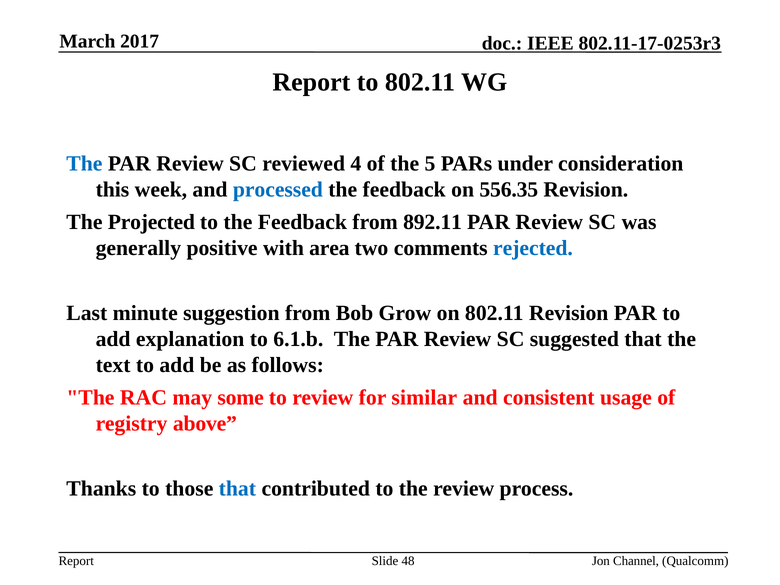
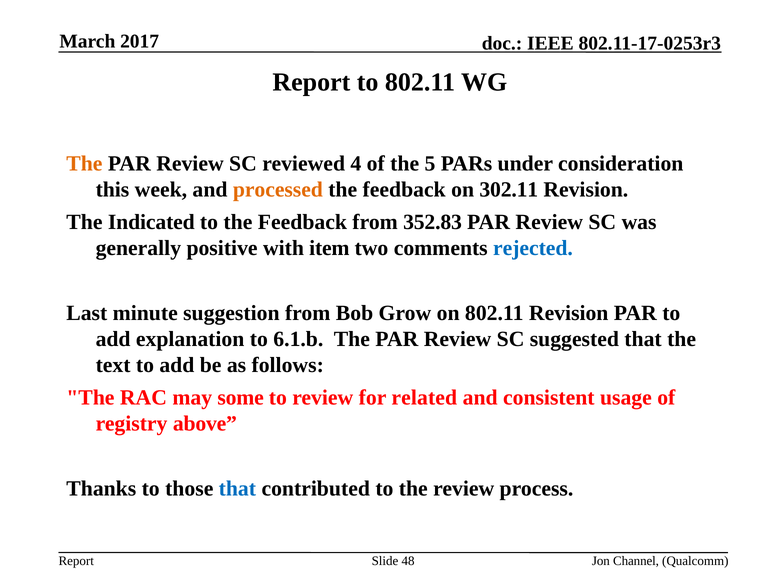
The colour: blue -> orange (84, 164)
processed colour: blue -> orange (278, 190)
556.35: 556.35 -> 302.11 (509, 190)
Projected: Projected -> Indicated (151, 222)
892.11: 892.11 -> 352.83 (433, 222)
area: area -> item (329, 248)
similar: similar -> related (424, 398)
